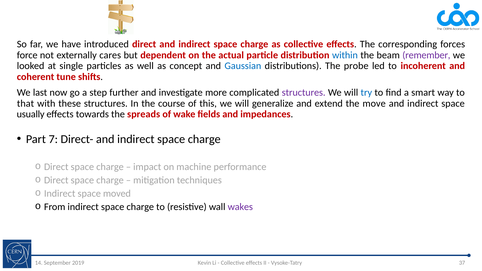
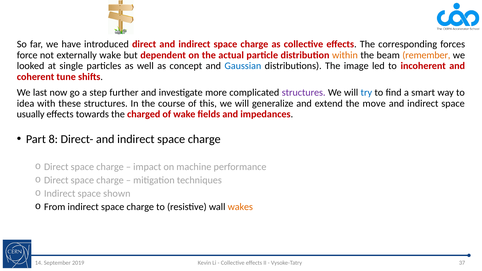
externally cares: cares -> wake (110, 55)
within colour: blue -> orange (345, 55)
remember colour: purple -> orange (426, 55)
probe: probe -> image (356, 66)
that: that -> idea (26, 104)
spreads: spreads -> charged (144, 114)
7: 7 -> 8 (53, 139)
moved: moved -> shown (117, 194)
wakes colour: purple -> orange (240, 207)
